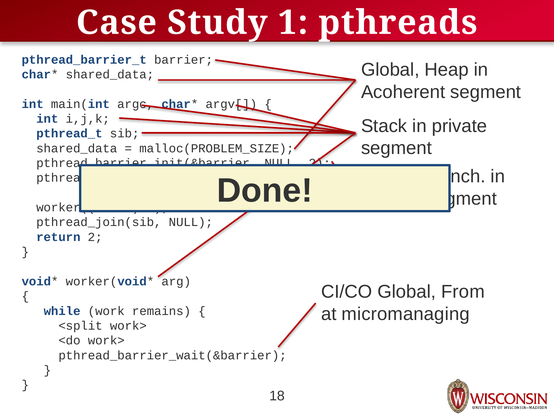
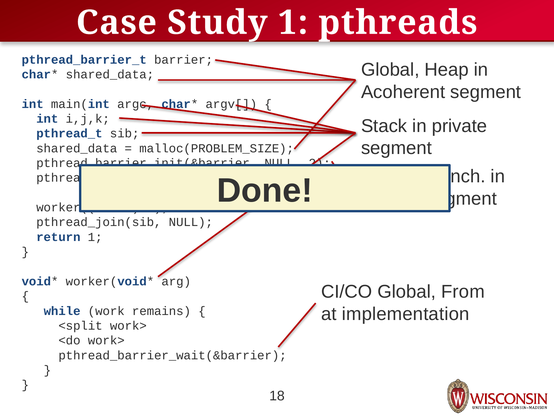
return 2: 2 -> 1 (95, 237)
micromanaging: micromanaging -> implementation (406, 314)
